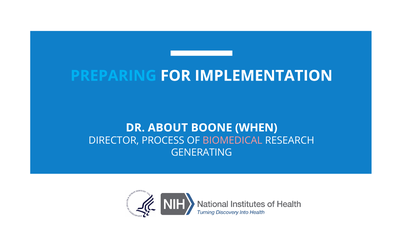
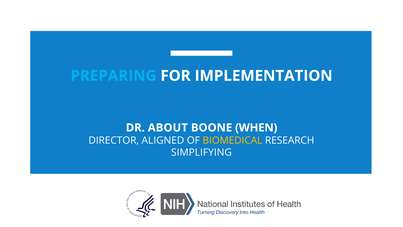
PROCESS: PROCESS -> ALIGNED (163, 140)
BIOMEDICAL colour: pink -> yellow (232, 140)
GENERATING: GENERATING -> SIMPLIFYING (201, 152)
